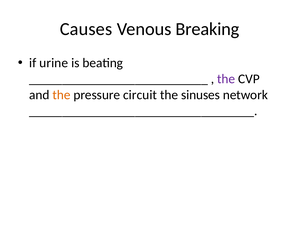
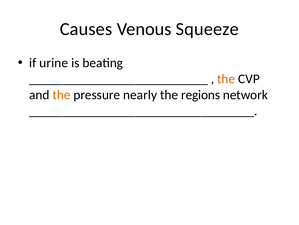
Breaking: Breaking -> Squeeze (207, 29)
the colour: purple -> orange (226, 79)
circuit: circuit -> nearly (140, 95)
sinuses: sinuses -> regions (201, 95)
